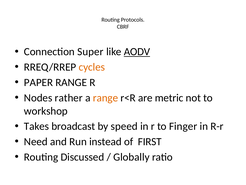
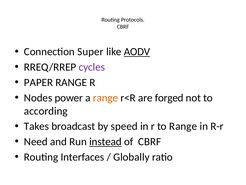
cycles colour: orange -> purple (92, 67)
rather: rather -> power (69, 98)
metric: metric -> forged (169, 98)
workshop: workshop -> according (46, 111)
to Finger: Finger -> Range (183, 126)
instead underline: none -> present (105, 141)
of FIRST: FIRST -> CBRF (150, 141)
Discussed: Discussed -> Interfaces (82, 157)
